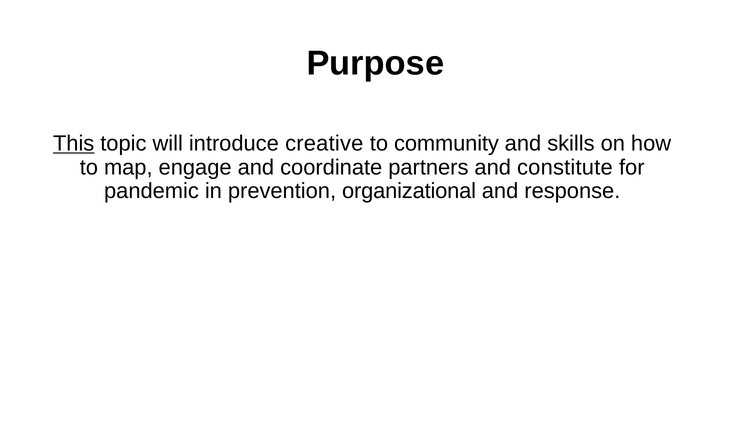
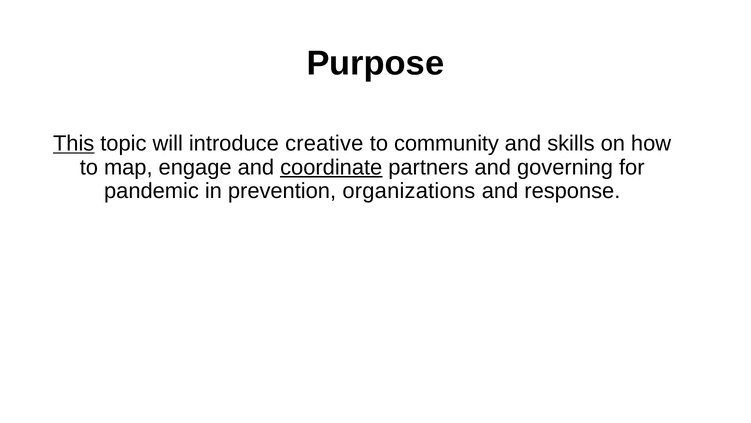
coordinate underline: none -> present (331, 167)
constitute: constitute -> governing (565, 167)
organizational: organizational -> organizations (409, 191)
